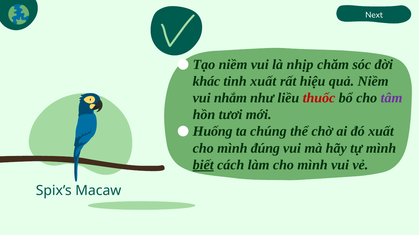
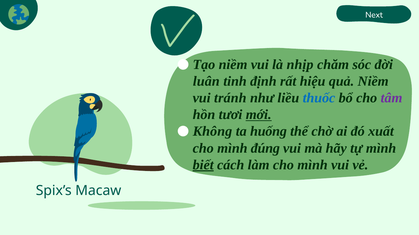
khác: khác -> luân (206, 81)
tinh xuất: xuất -> định (263, 81)
nhắm: nhắm -> tránh (230, 98)
thuốc colour: red -> blue (319, 98)
mới underline: none -> present (259, 115)
Huống: Huống -> Không (212, 132)
chúng: chúng -> huống (268, 132)
